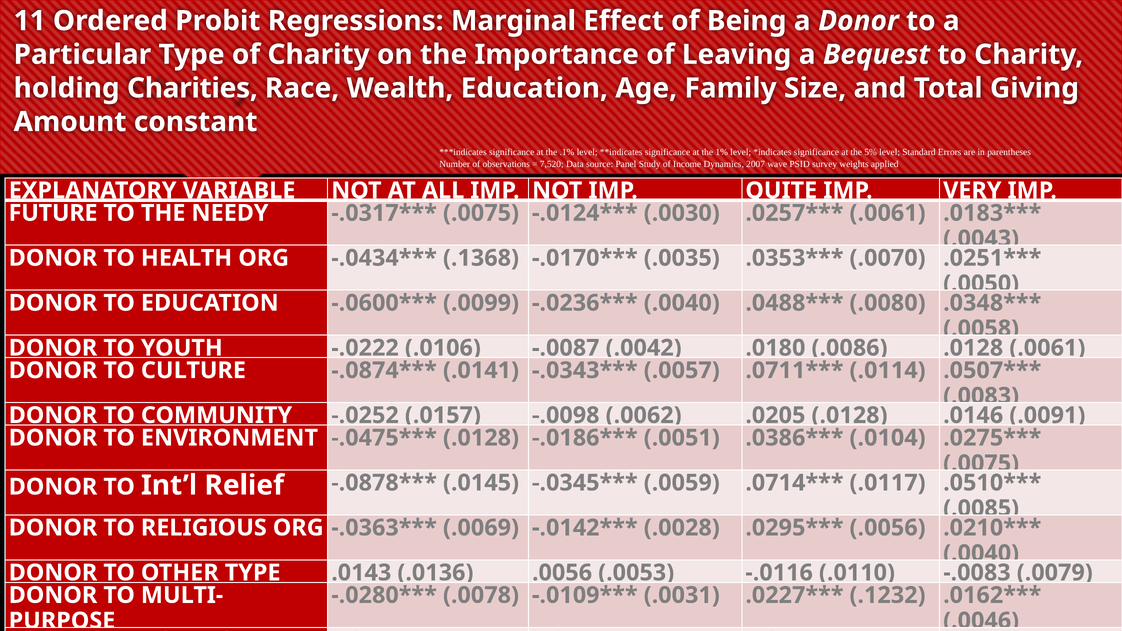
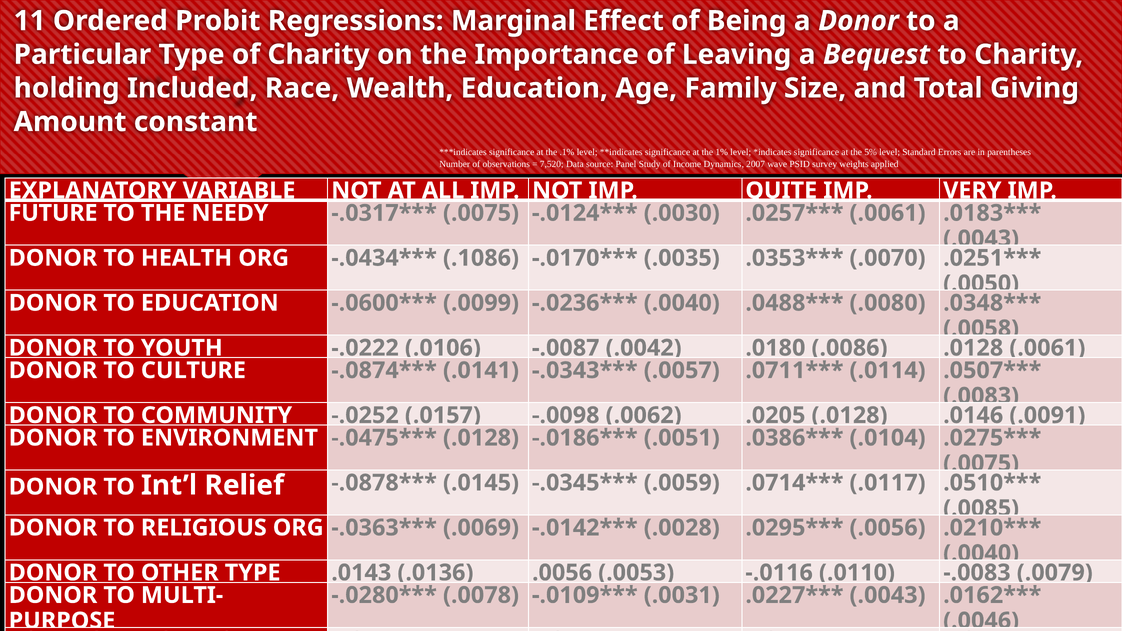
Charities: Charities -> Included (192, 88)
.1368: .1368 -> .1086 (481, 258)
.1232: .1232 -> .0043 (888, 595)
